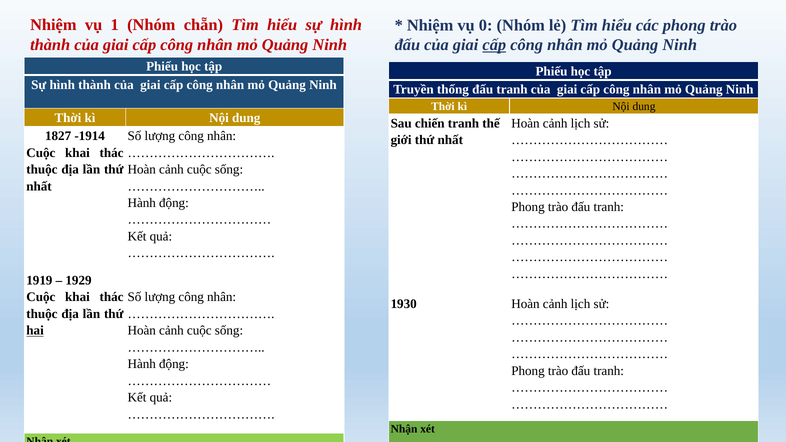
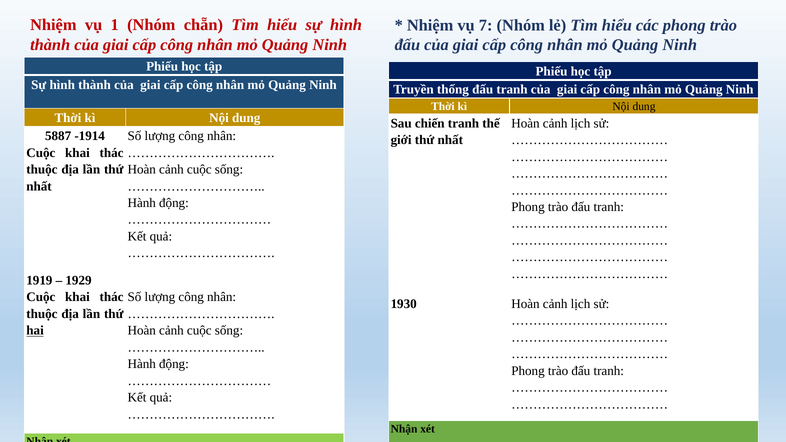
0: 0 -> 7 (486, 25)
cấp underline: present -> none (494, 45)
1827: 1827 -> 5887 (58, 136)
